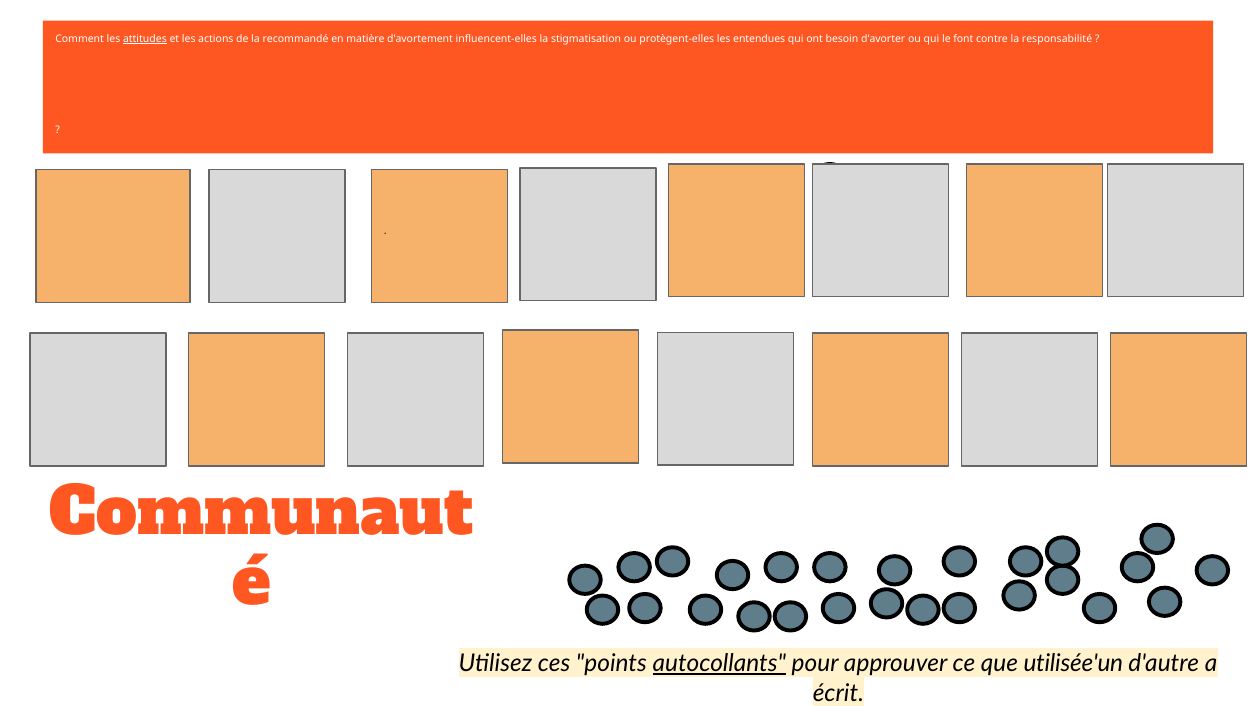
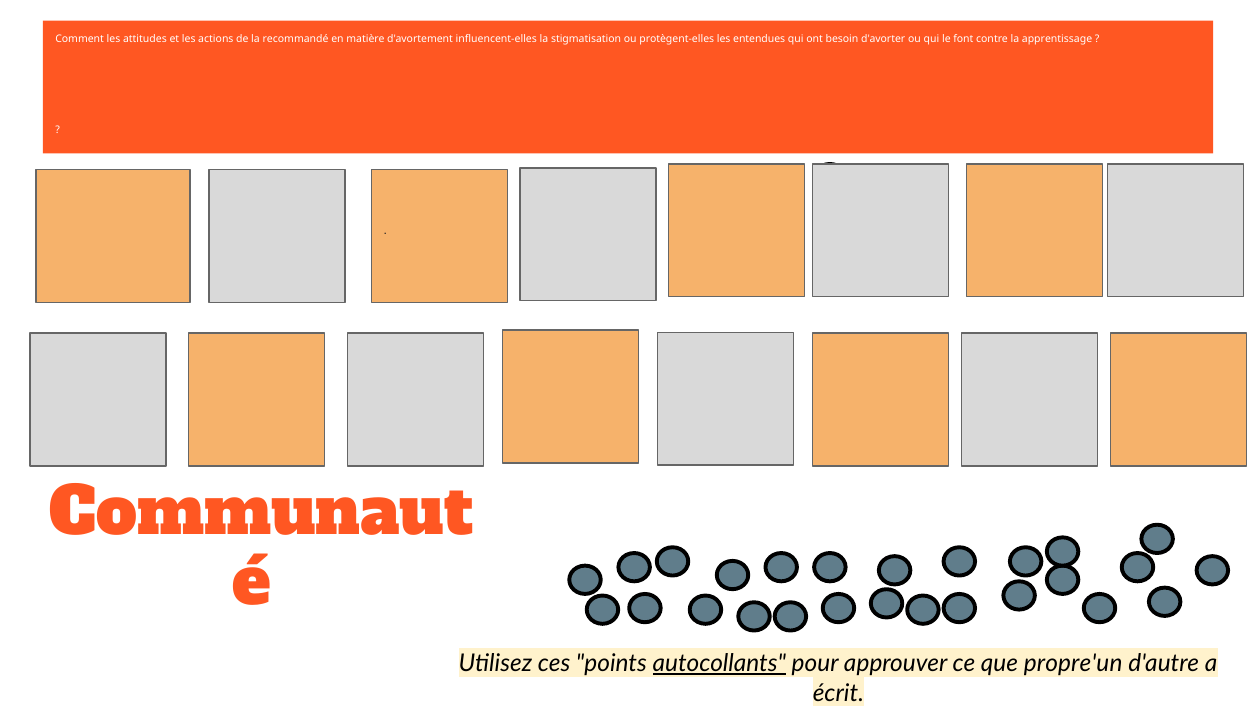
attitudes underline: present -> none (145, 39)
responsabilité: responsabilité -> apprentissage (1057, 39)
utilisée'un: utilisée'un -> propre'un (1073, 664)
